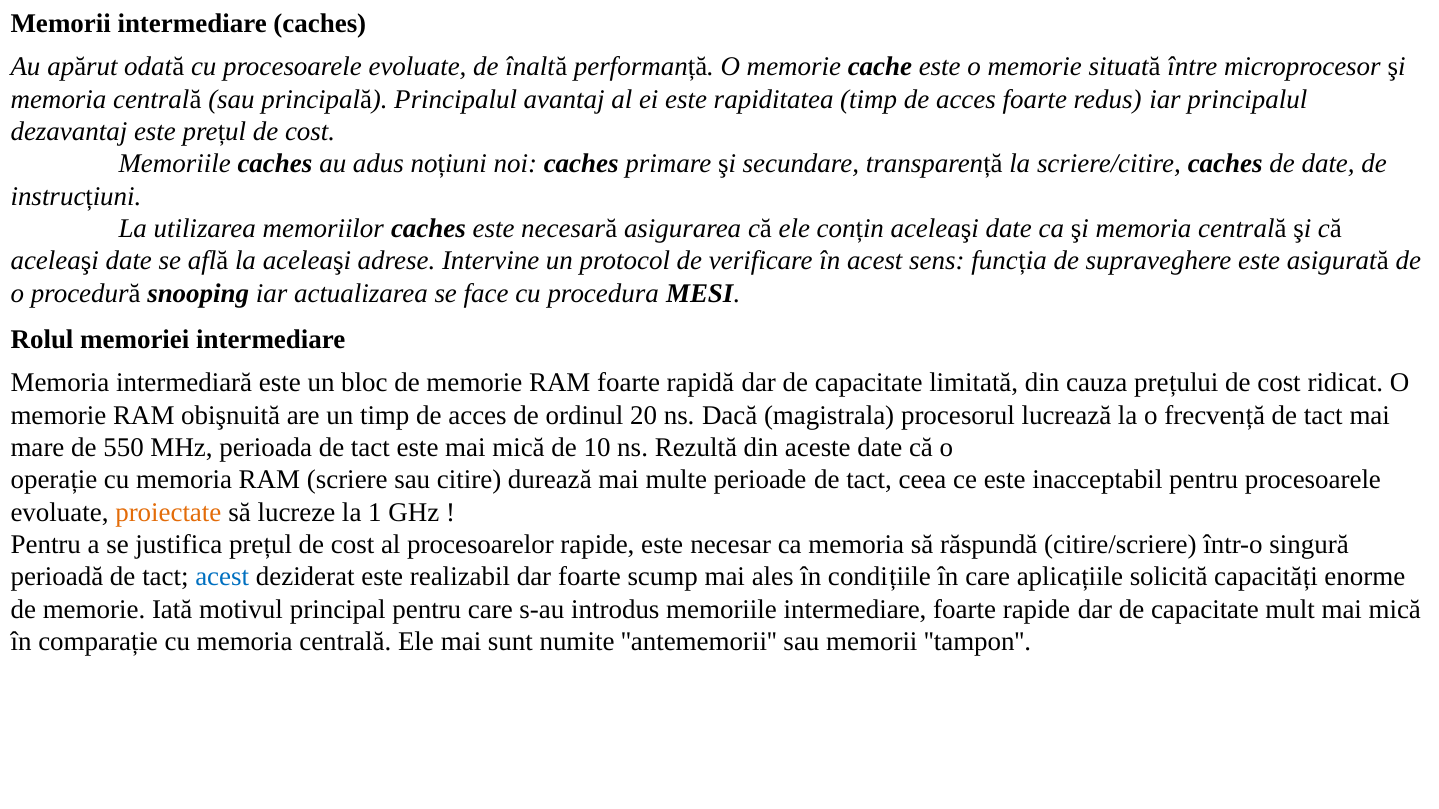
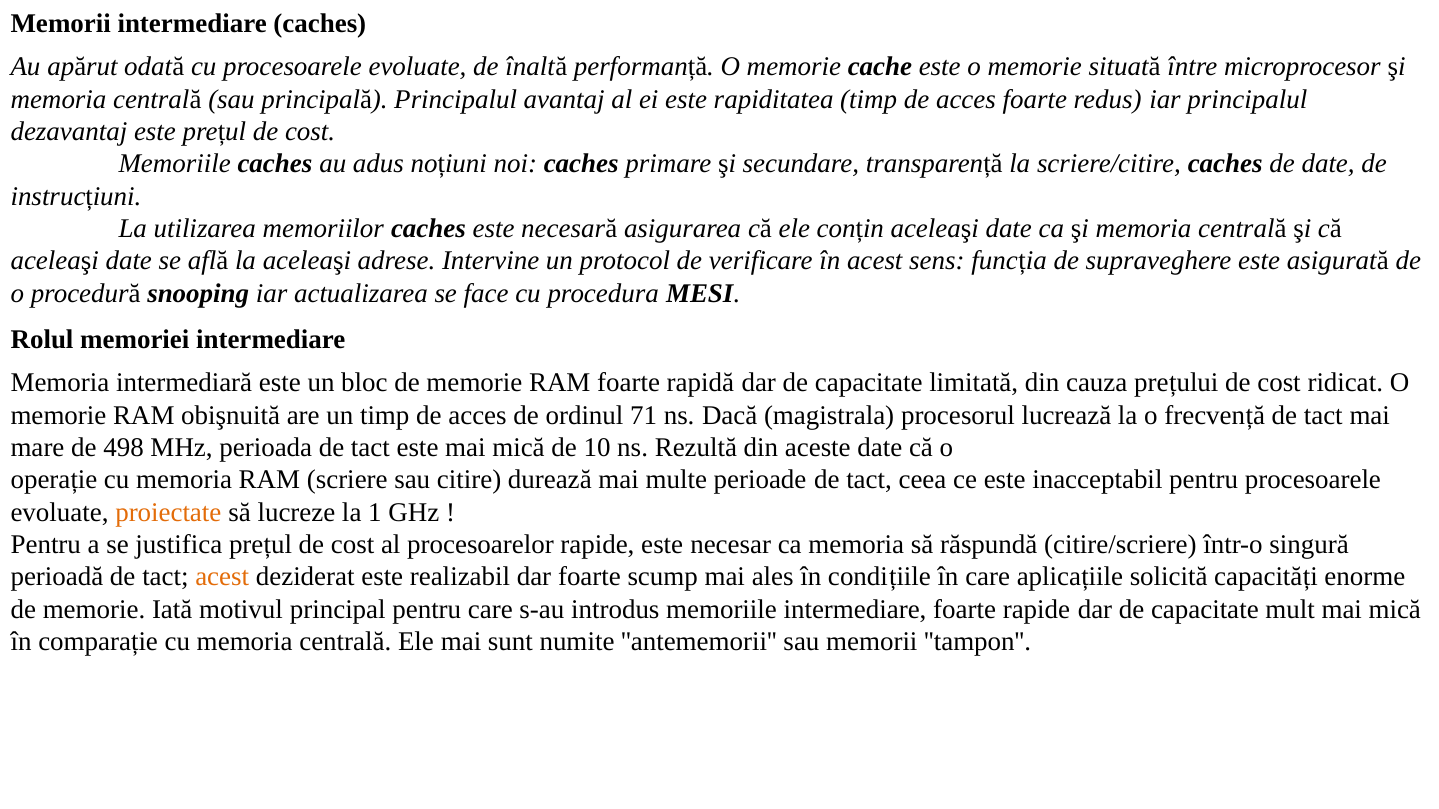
20: 20 -> 71 (644, 415)
550: 550 -> 498 (124, 448)
acest colour: blue -> orange (222, 577)
